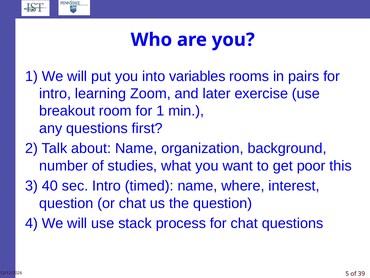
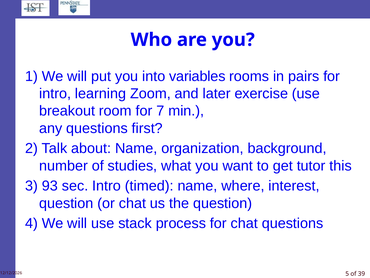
for 1: 1 -> 7 (160, 111)
poor: poor -> tutor (311, 165)
40: 40 -> 93 (50, 186)
